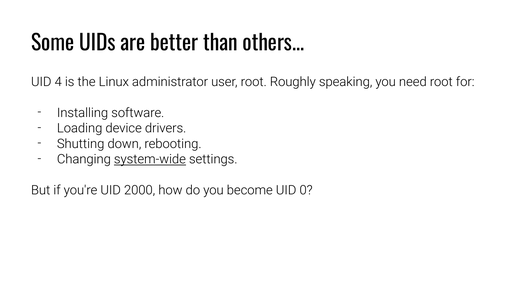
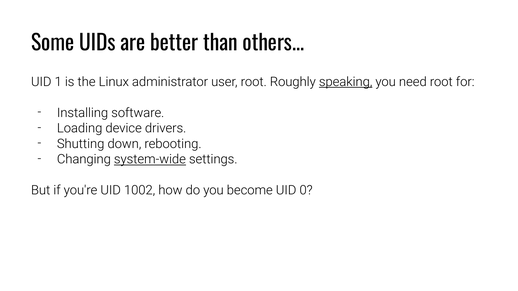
4: 4 -> 1 (58, 82)
speaking underline: none -> present (346, 82)
2000: 2000 -> 1002 (140, 191)
